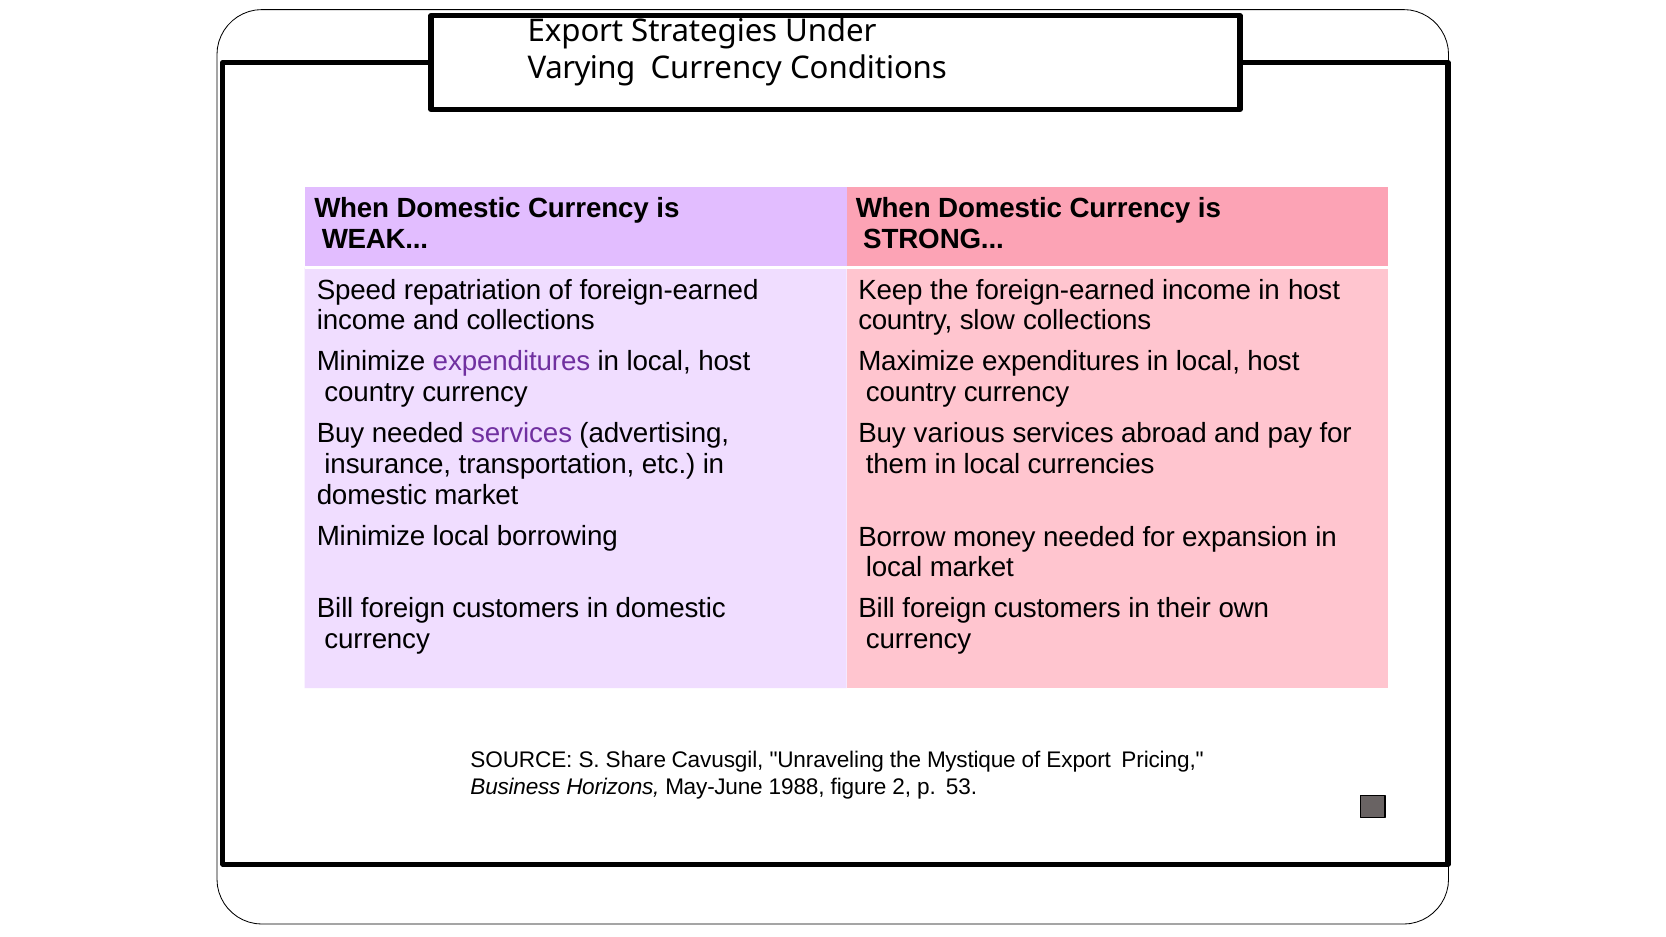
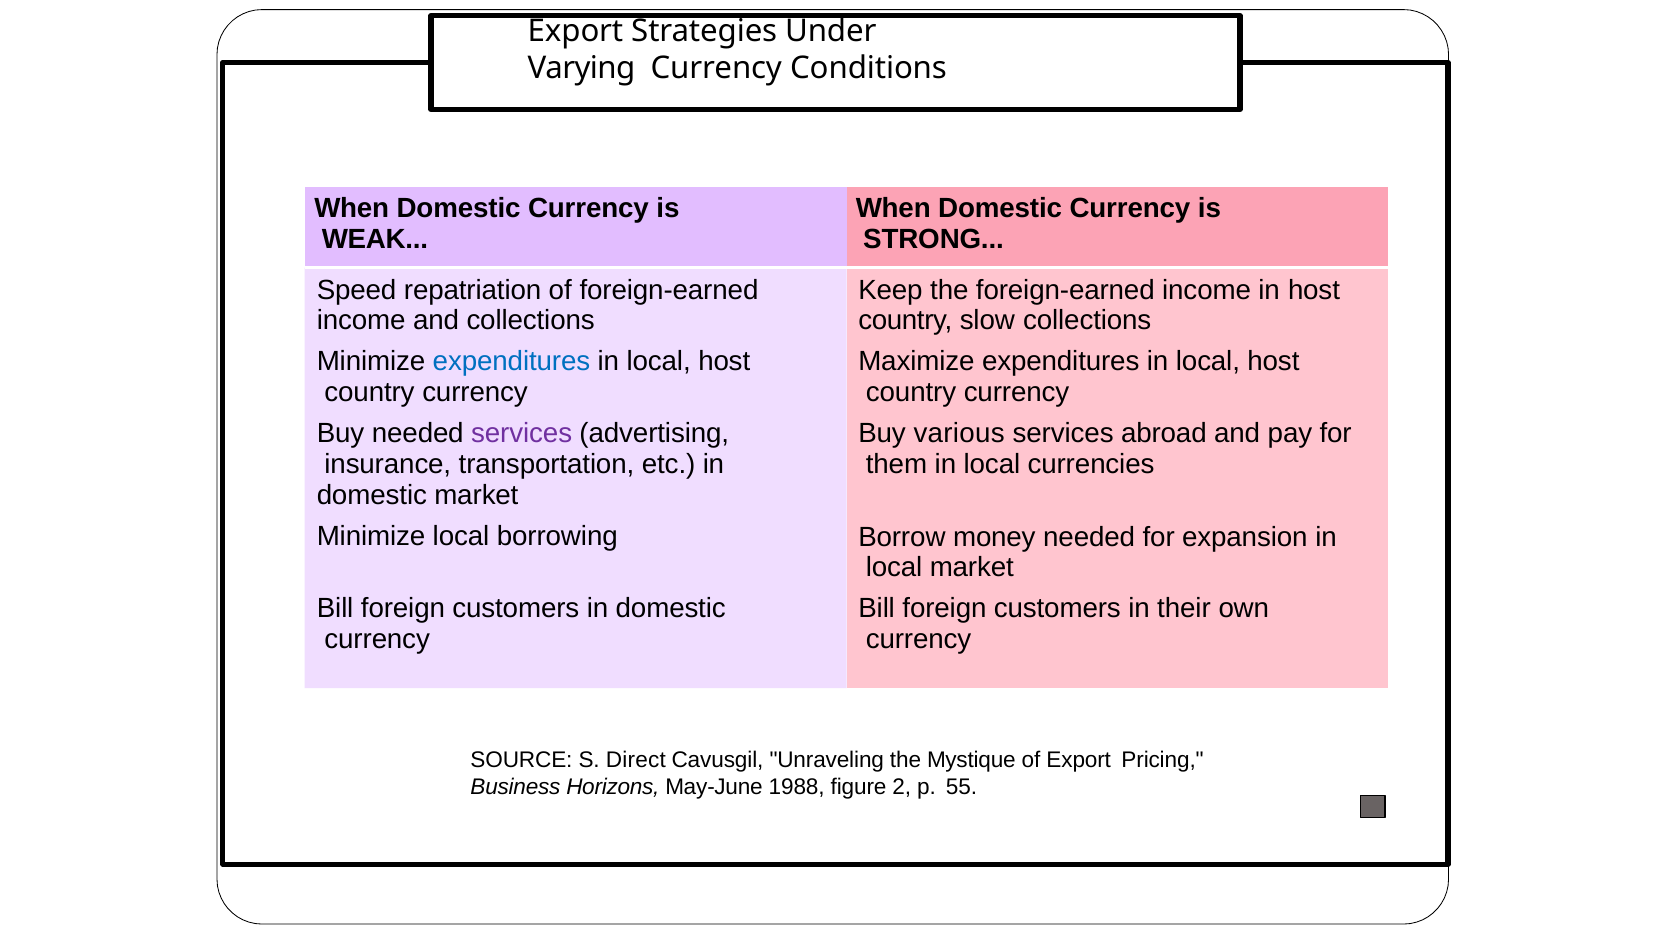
expenditures colour: purple -> blue (511, 362)
Share: Share -> Direct (636, 760)
53: 53 -> 55 (962, 787)
